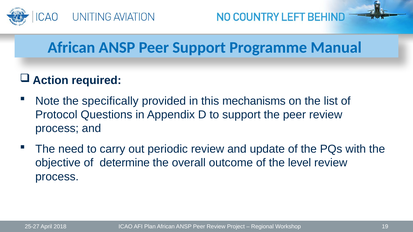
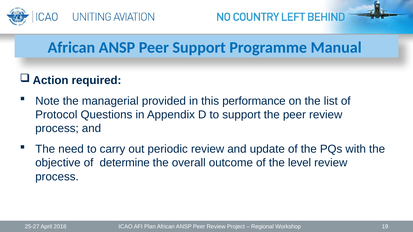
specifically: specifically -> managerial (110, 101)
mechanisms: mechanisms -> performance (254, 101)
